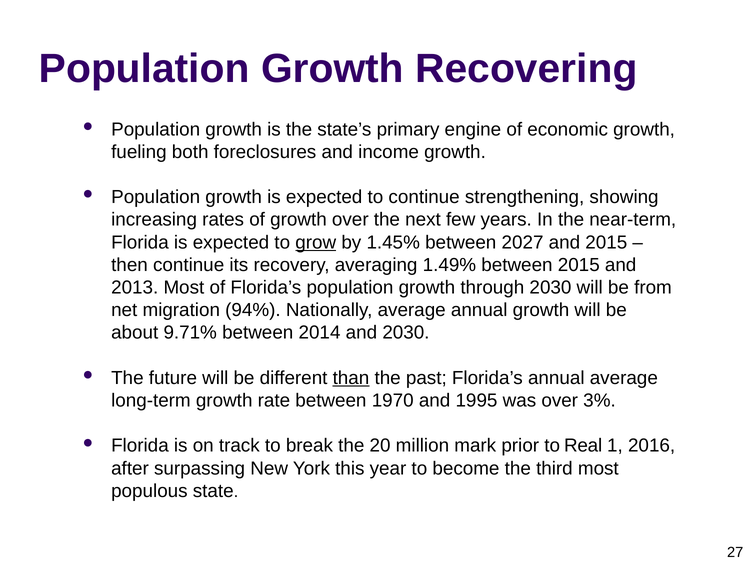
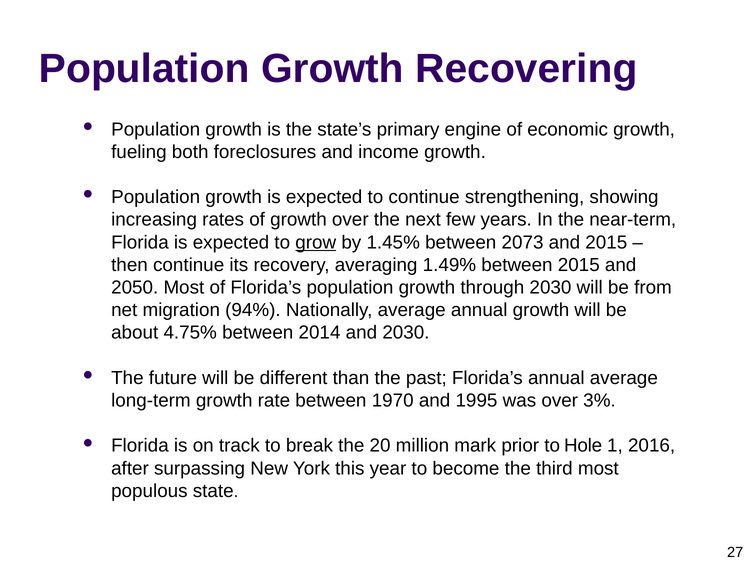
2027: 2027 -> 2073 (523, 243)
2013: 2013 -> 2050 (135, 288)
9.71%: 9.71% -> 4.75% (190, 333)
than underline: present -> none (351, 378)
Real: Real -> Hole (583, 446)
